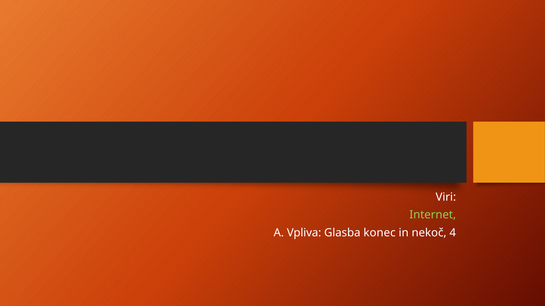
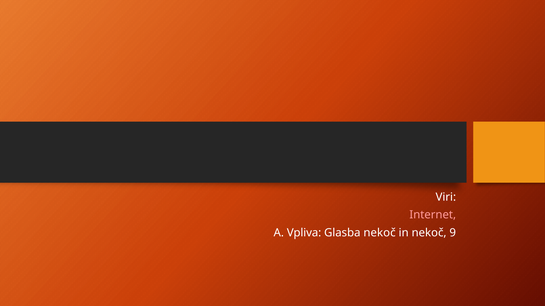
Internet colour: light green -> pink (433, 215)
Glasba konec: konec -> nekoč (380, 233)
4: 4 -> 9 (453, 233)
